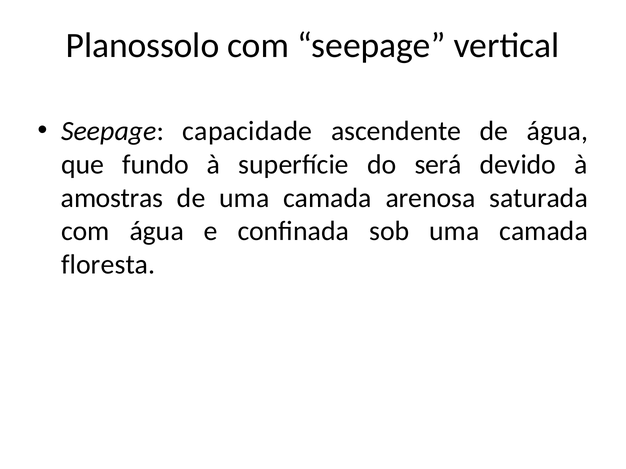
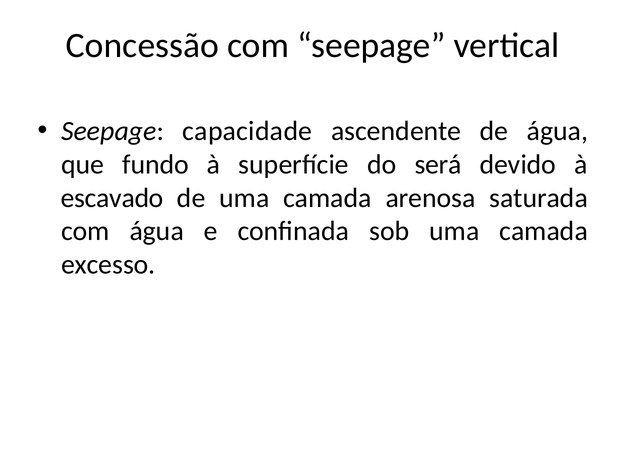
Planossolo: Planossolo -> Concessão (143, 46)
amostras: amostras -> escavado (112, 198)
floresta: floresta -> excesso (108, 265)
